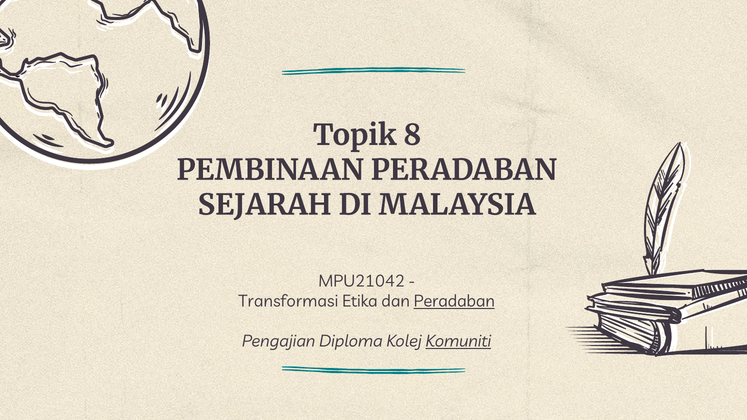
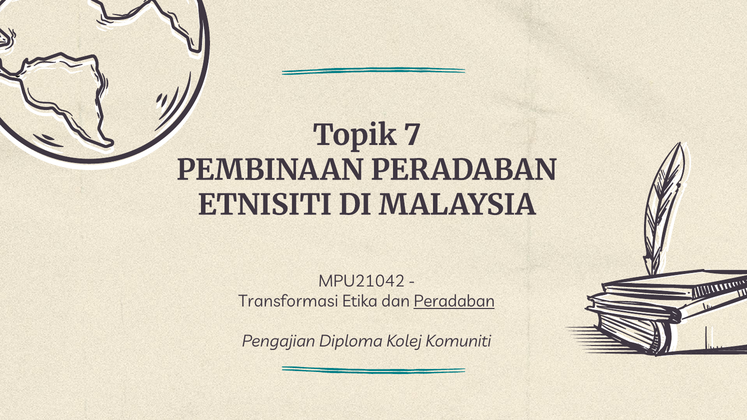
8: 8 -> 7 (412, 135)
SEJARAH: SEJARAH -> ETNISITI (265, 205)
Komuniti underline: present -> none (458, 341)
